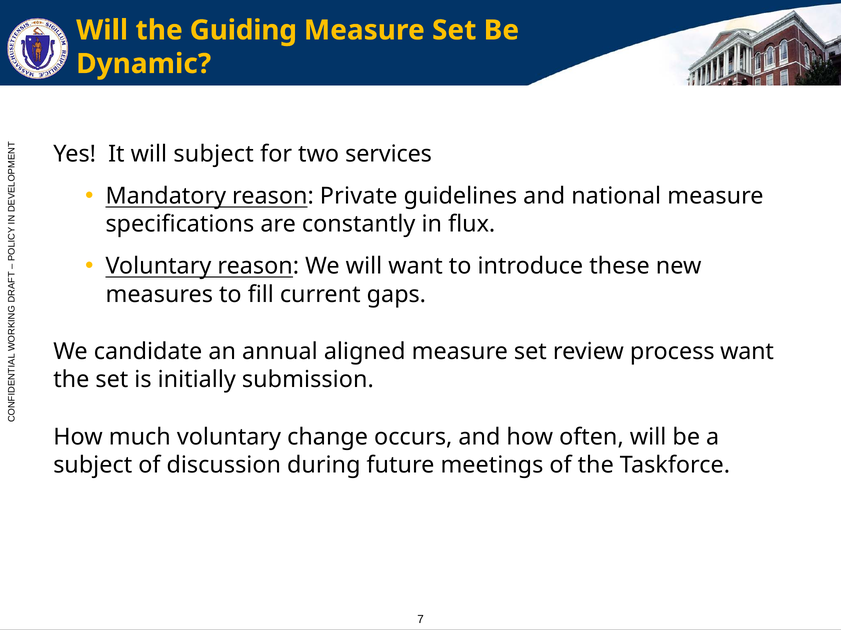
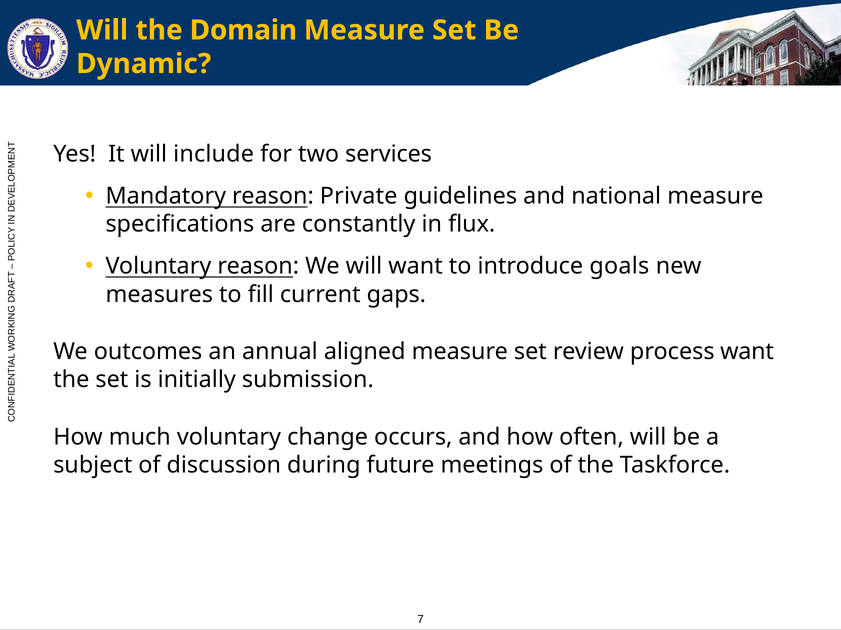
Guiding: Guiding -> Domain (243, 30)
will subject: subject -> include (214, 154)
these: these -> goals (619, 267)
candidate: candidate -> outcomes (148, 352)
